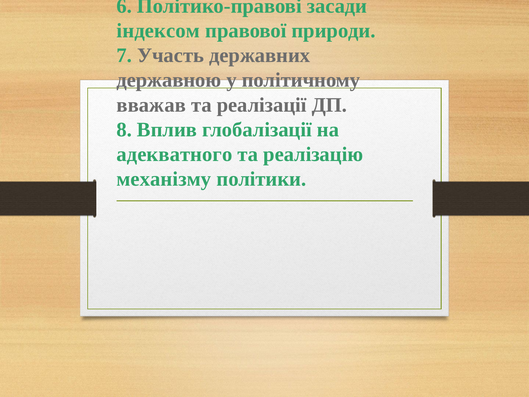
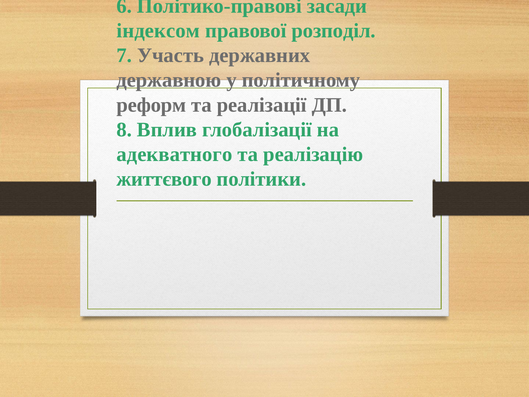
природи: природи -> розподіл (334, 31)
вважав: вважав -> реформ (151, 105)
механізму: механізму -> життєвого (164, 179)
